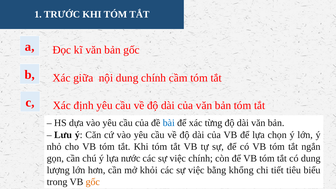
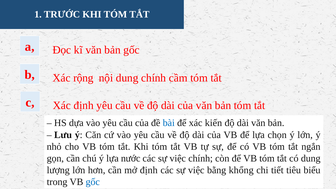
giữa: giữa -> rộng (83, 78)
từng: từng -> kiến (213, 123)
mở khỏi: khỏi -> định (149, 170)
gốc colour: orange -> blue (93, 182)
